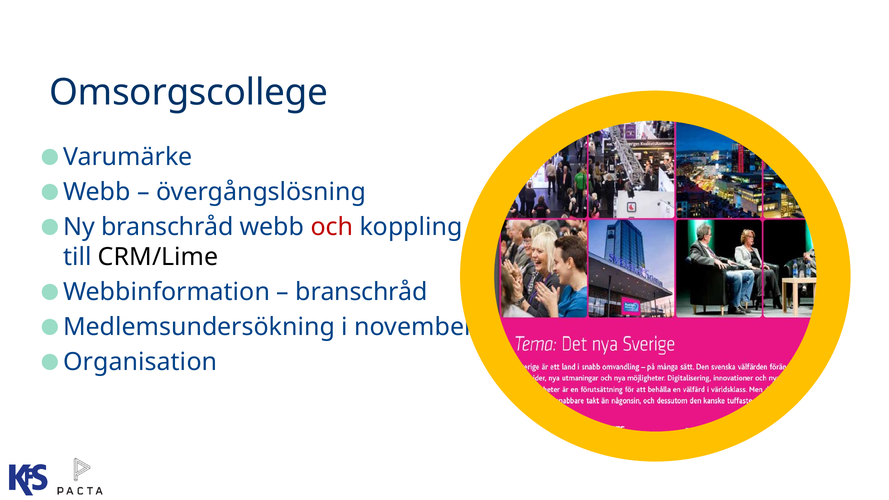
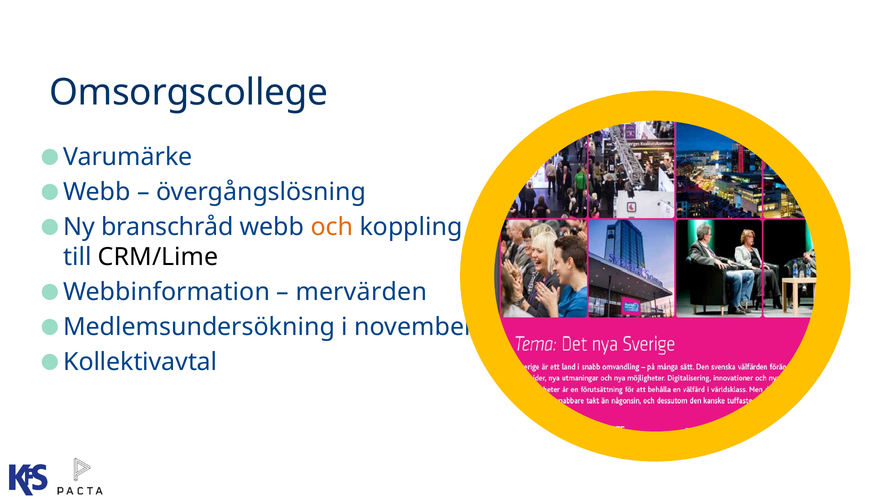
och colour: red -> orange (332, 227)
branschråd: branschråd -> mervärden (361, 292)
Organisation: Organisation -> Kollektivavtal (140, 362)
